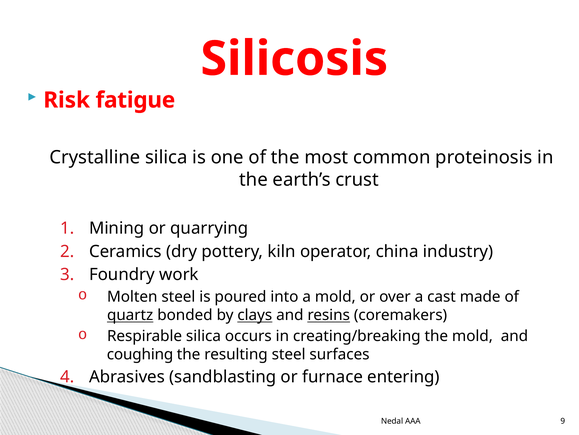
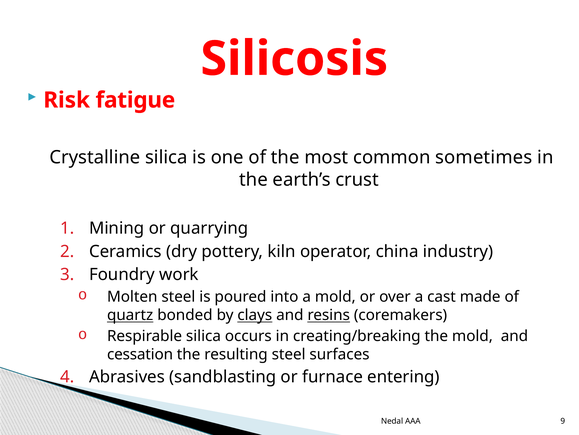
proteinosis: proteinosis -> sometimes (484, 157)
coughing: coughing -> cessation (140, 354)
